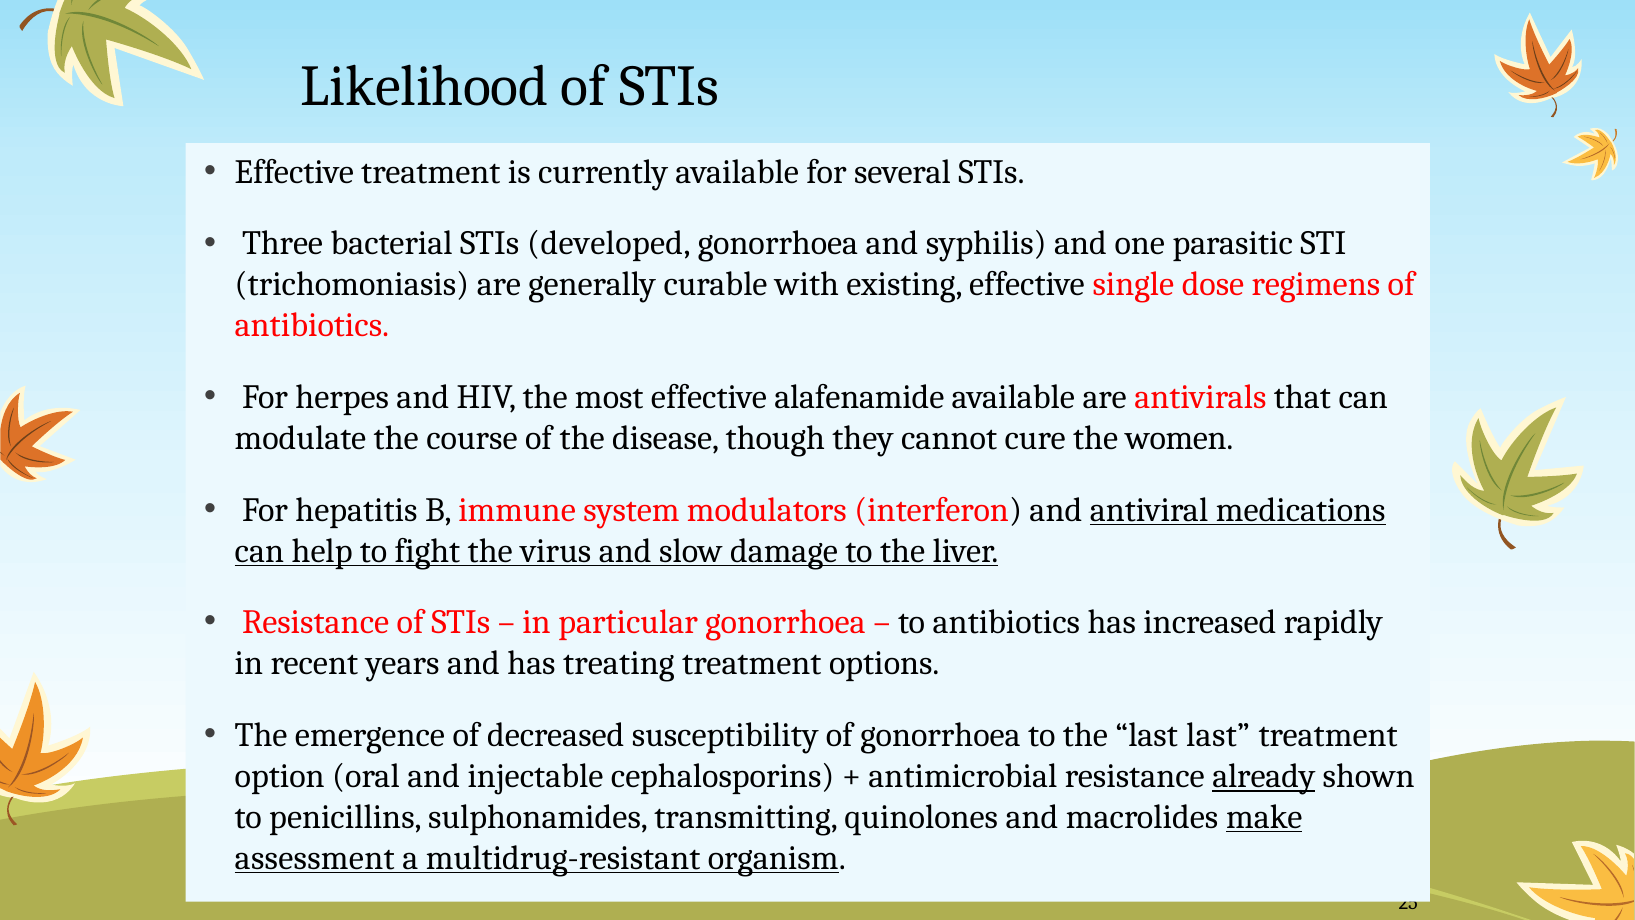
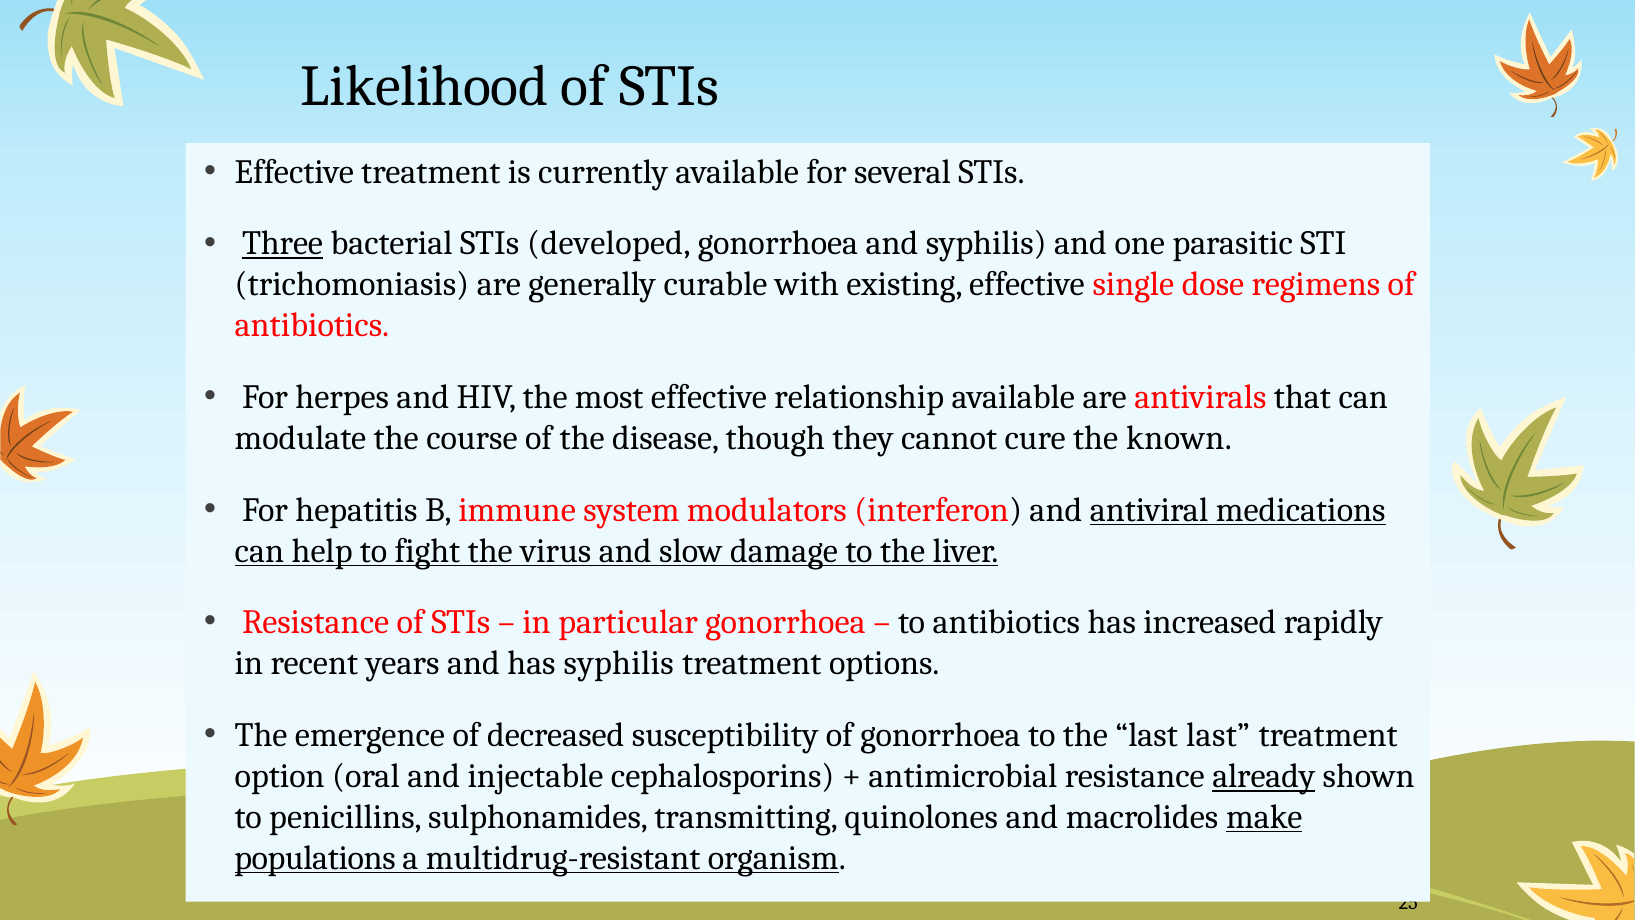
Three underline: none -> present (283, 244)
alafenamide: alafenamide -> relationship (859, 397)
women: women -> known (1179, 438)
has treating: treating -> syphilis (619, 663)
assessment: assessment -> populations (315, 858)
